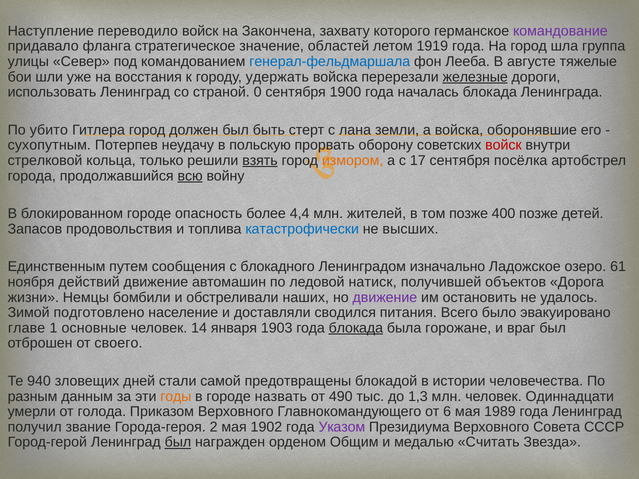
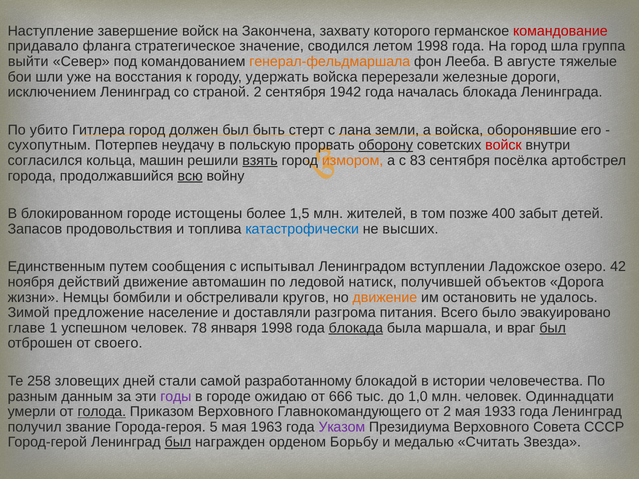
переводило: переводило -> завершение (138, 31)
командование colour: purple -> red (560, 31)
областей: областей -> сводился (339, 46)
летом 1919: 1919 -> 1998 (432, 46)
улицы: улицы -> выйти (28, 62)
генерал-фельдмаршала colour: blue -> orange (330, 62)
железные underline: present -> none (475, 77)
использовать: использовать -> исключением (52, 92)
страной 0: 0 -> 2 (258, 92)
1900: 1900 -> 1942 (345, 92)
оборону underline: none -> present (386, 145)
стрелковой: стрелковой -> согласился (45, 161)
только: только -> машин (162, 161)
17: 17 -> 83 (418, 161)
опасность: опасность -> истощены (209, 214)
4,4: 4,4 -> 1,5 (300, 214)
400 позже: позже -> забыт (539, 214)
блокадного: блокадного -> испытывал (277, 267)
изначально: изначально -> вступлении (447, 267)
61: 61 -> 42 (618, 267)
наших: наших -> кругов (306, 297)
движение colour: purple -> orange (385, 297)
подготовлено: подготовлено -> предложение (99, 313)
сводился: сводился -> разгрома (345, 313)
основные: основные -> успешном (94, 328)
14: 14 -> 78 (199, 328)
января 1903: 1903 -> 1998 (277, 328)
горожане: горожане -> маршала (458, 328)
был underline: none -> present (553, 328)
940: 940 -> 258 (39, 381)
предотвращены: предотвращены -> разработанному (298, 381)
годы colour: orange -> purple (176, 397)
назвать: назвать -> ожидаю (281, 397)
490: 490 -> 666 (341, 397)
1,3: 1,3 -> 1,0 (418, 397)
голода underline: none -> present (102, 412)
от 6: 6 -> 2 (447, 412)
1989: 1989 -> 1933 (500, 412)
2: 2 -> 5 (214, 427)
1902: 1902 -> 1963 (266, 427)
Общим: Общим -> Борьбу (354, 443)
